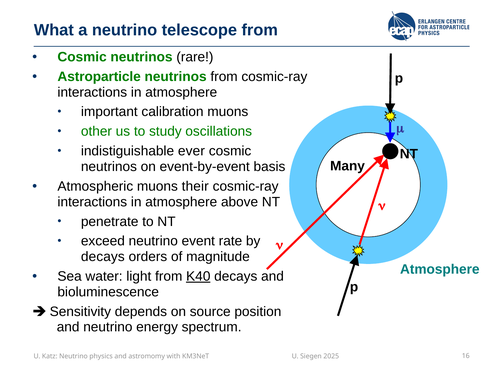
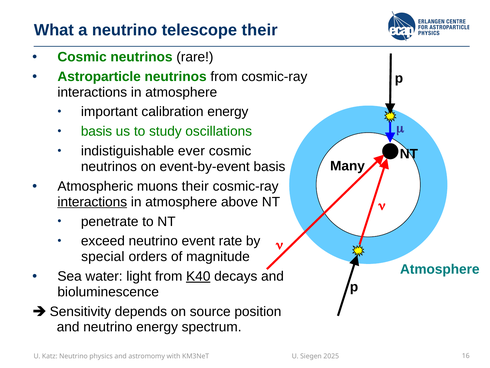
telescope from: from -> their (260, 30)
calibration muons: muons -> energy (228, 112)
other: other -> basis (97, 131)
interactions underline: none -> present (92, 202)
decays: decays -> special (103, 256)
